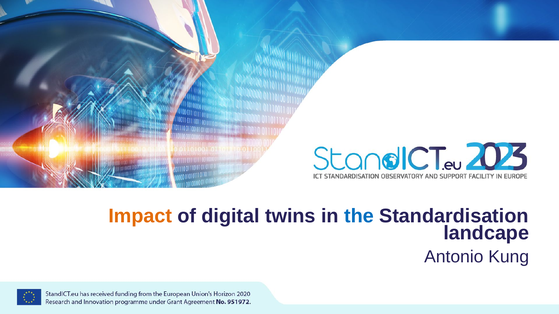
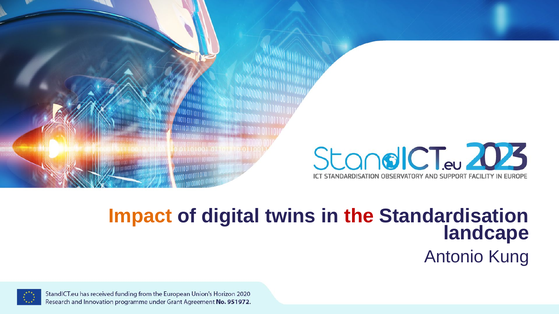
the colour: blue -> red (359, 216)
